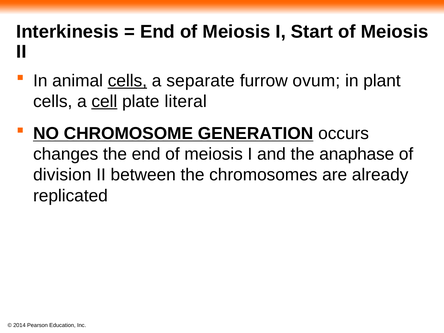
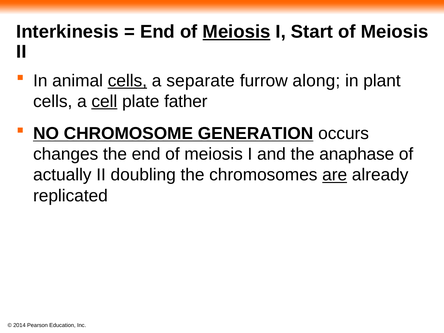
Meiosis underline: none -> present (237, 32)
ovum: ovum -> along (316, 81)
literal: literal -> father (186, 102)
division: division -> actually (62, 175)
between: between -> doubling (143, 175)
are underline: none -> present (335, 175)
